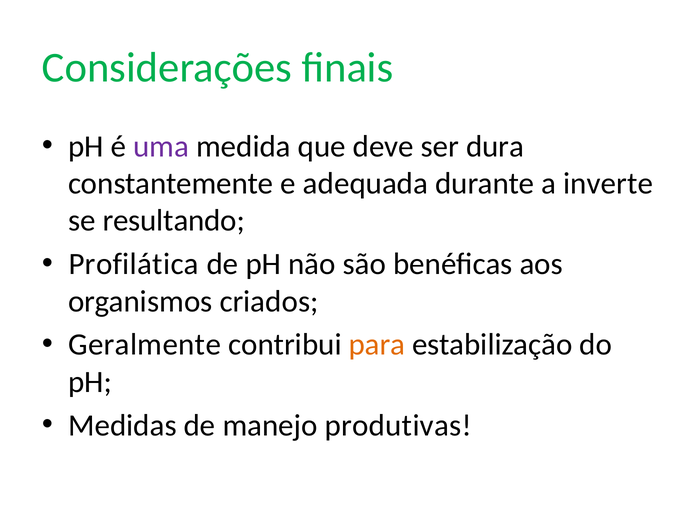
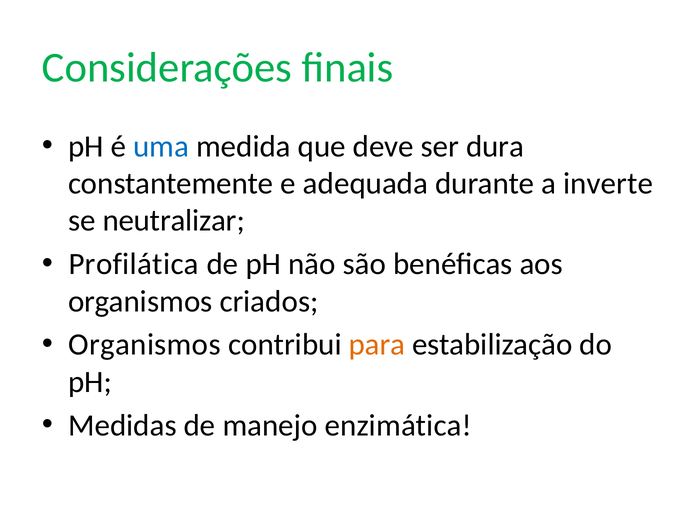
uma colour: purple -> blue (161, 146)
resultando: resultando -> neutralizar (174, 221)
Geralmente: Geralmente -> Organismos (145, 345)
produtivas: produtivas -> enzimática (398, 426)
